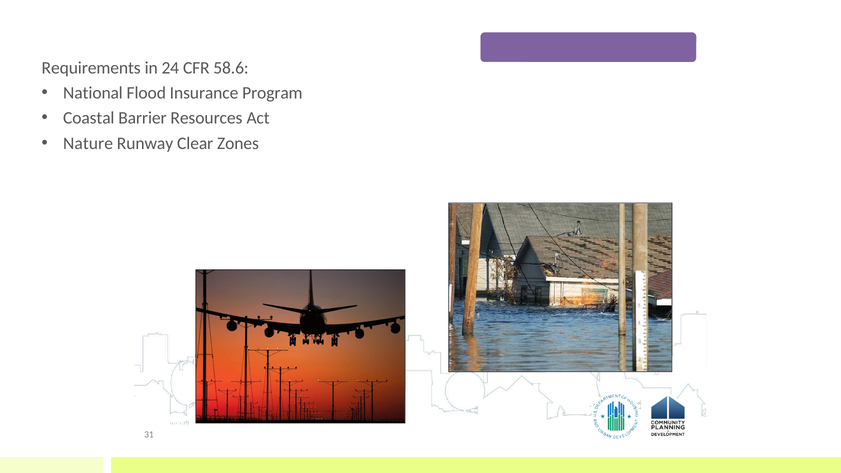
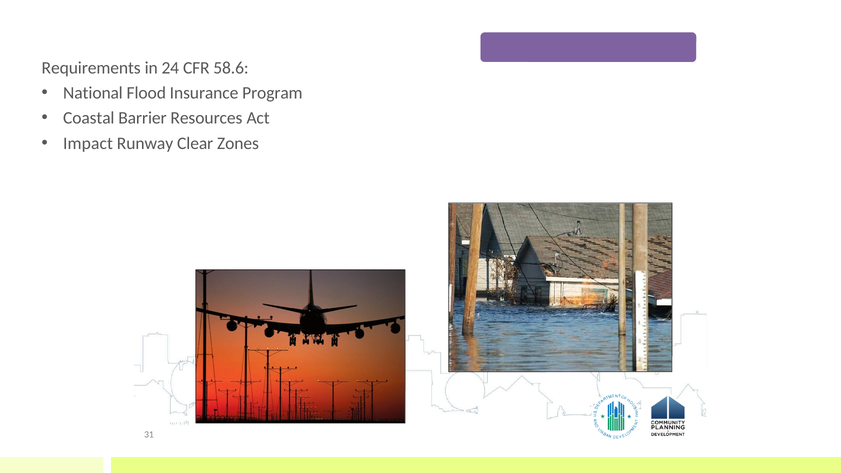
Nature: Nature -> Impact (88, 143)
